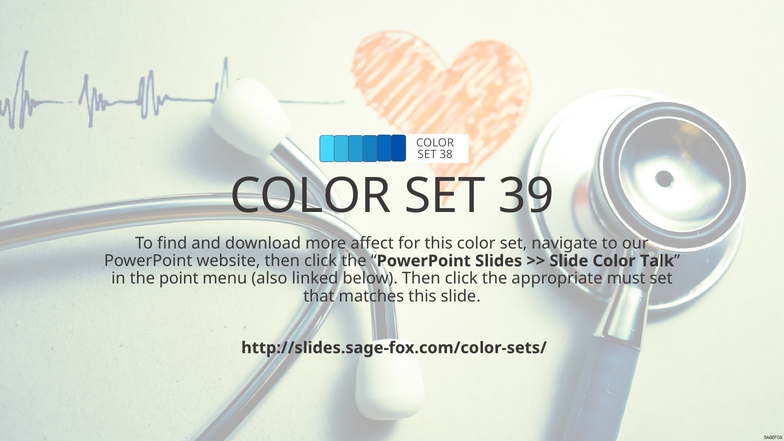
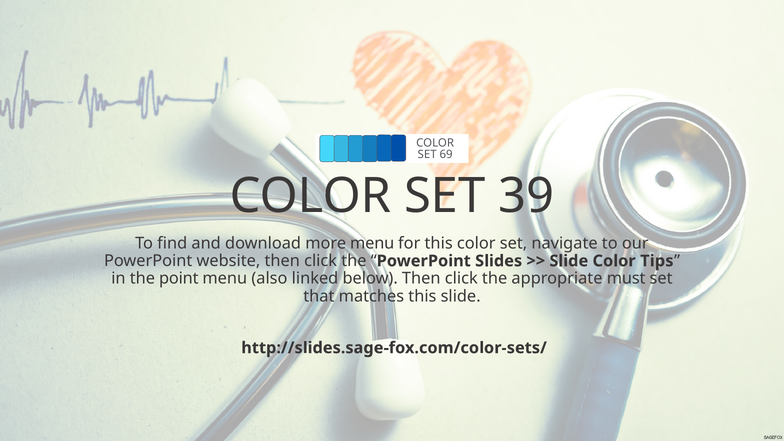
38: 38 -> 69 (446, 155)
more affect: affect -> menu (372, 243)
Talk: Talk -> Tips (657, 261)
